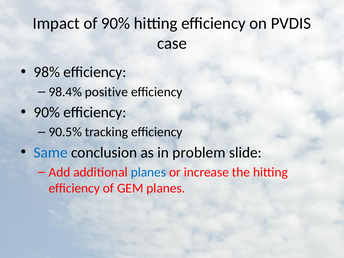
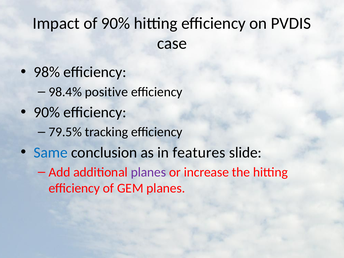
90.5%: 90.5% -> 79.5% (65, 132)
problem: problem -> features (199, 152)
planes colour: blue -> purple (148, 172)
